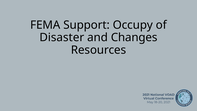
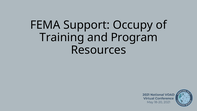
Disaster: Disaster -> Training (62, 37)
Changes: Changes -> Program (134, 37)
